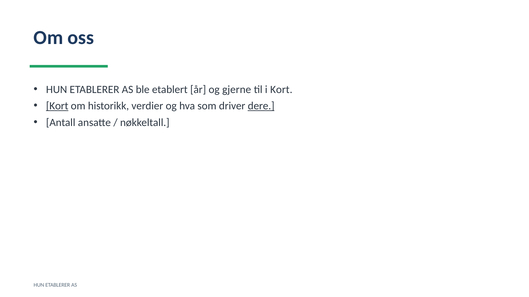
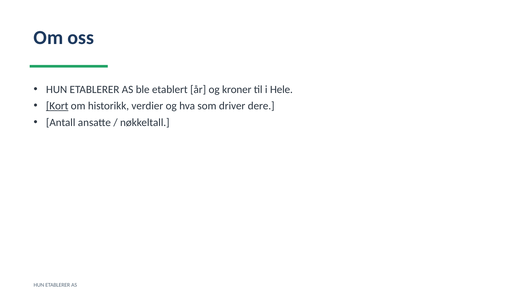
gjerne: gjerne -> kroner (237, 90)
i Kort: Kort -> Hele (281, 90)
dere underline: present -> none (261, 106)
